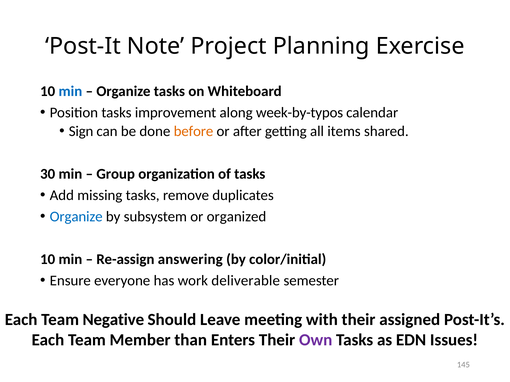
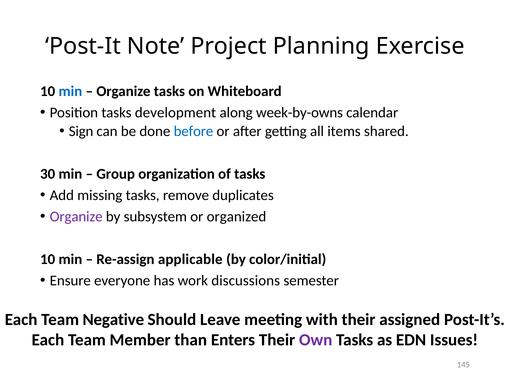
improvement: improvement -> development (176, 113)
week-by-typos: week-by-typos -> week-by-owns (300, 113)
before colour: orange -> blue (193, 131)
Organize colour: blue -> purple (76, 217)
answering: answering -> applicable (190, 260)
deliverable: deliverable -> discussions (246, 281)
